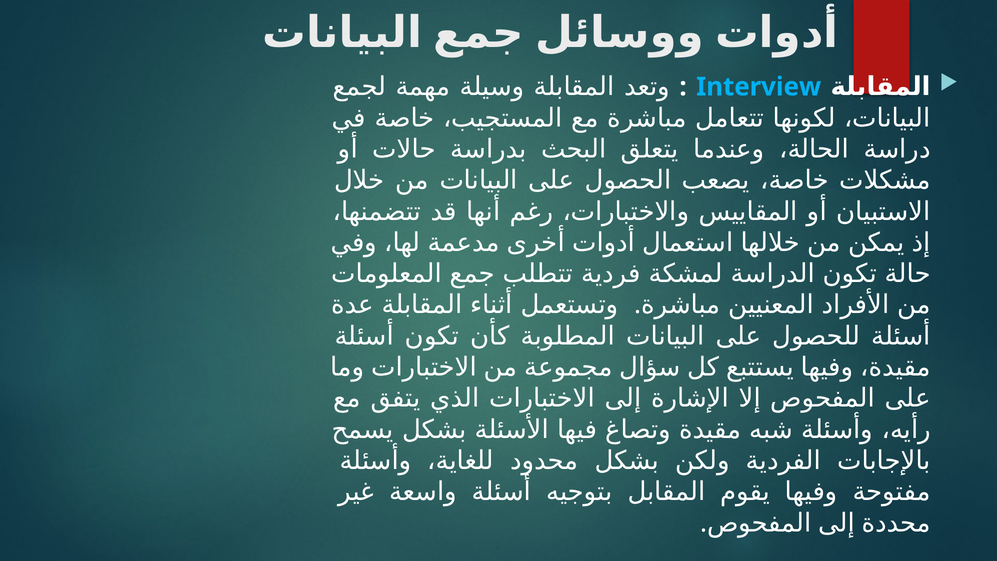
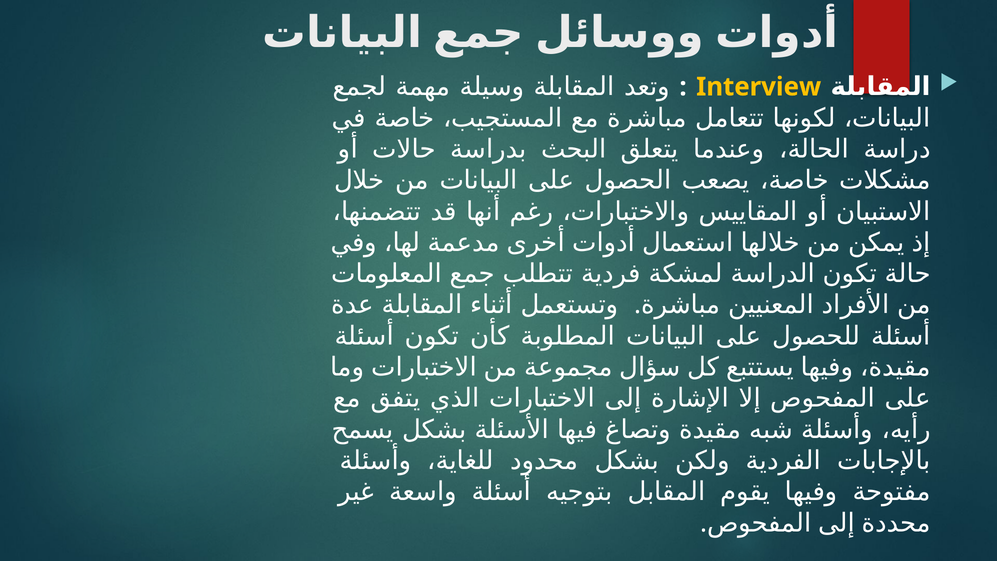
Interview colour: light blue -> yellow (759, 87)
